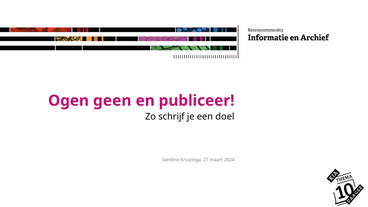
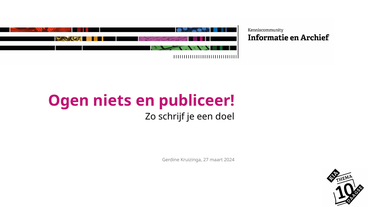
geen: geen -> niets (112, 101)
